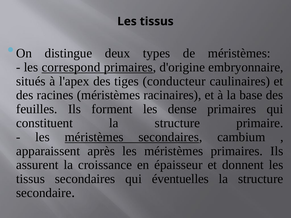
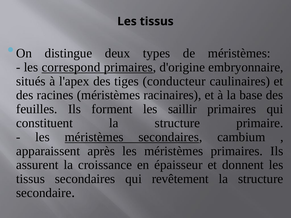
dense: dense -> saillir (182, 109)
éventuelles: éventuelles -> revêtement (180, 179)
